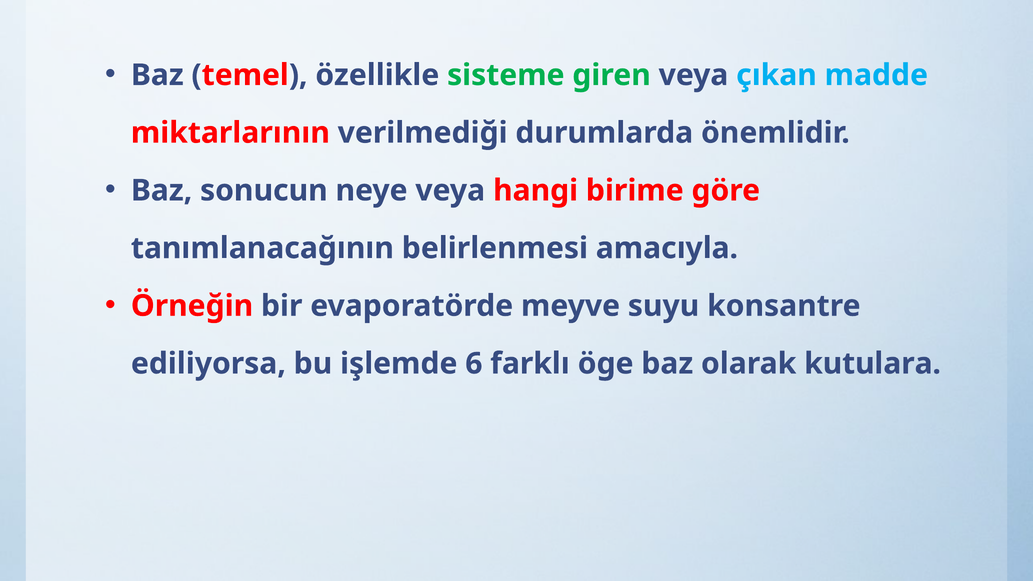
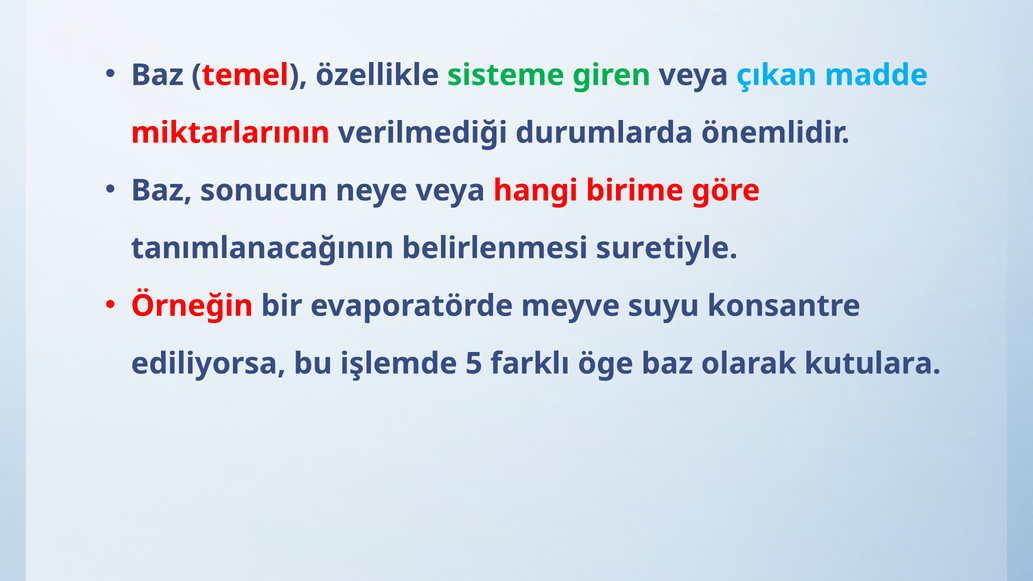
amacıyla: amacıyla -> suretiyle (667, 248)
6: 6 -> 5 (474, 364)
